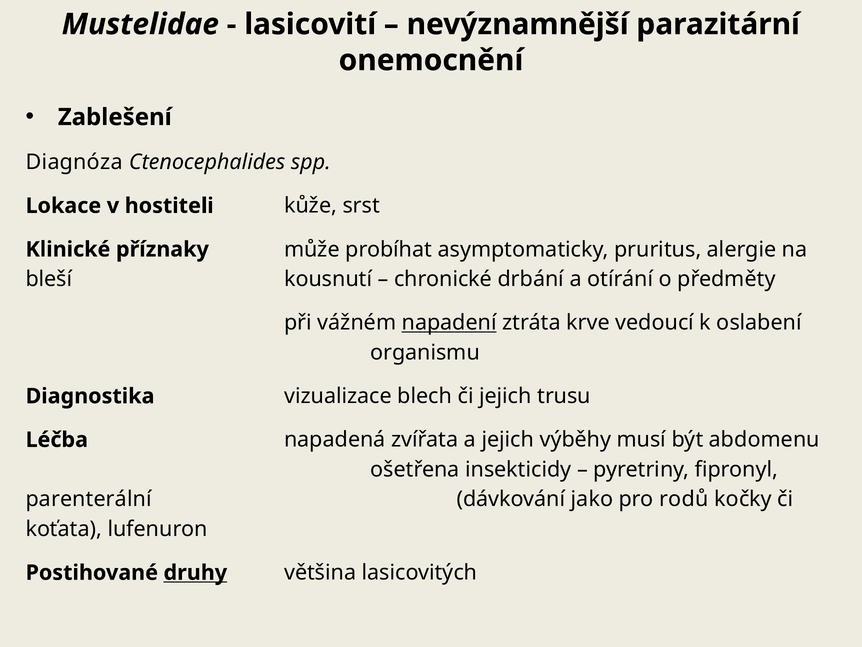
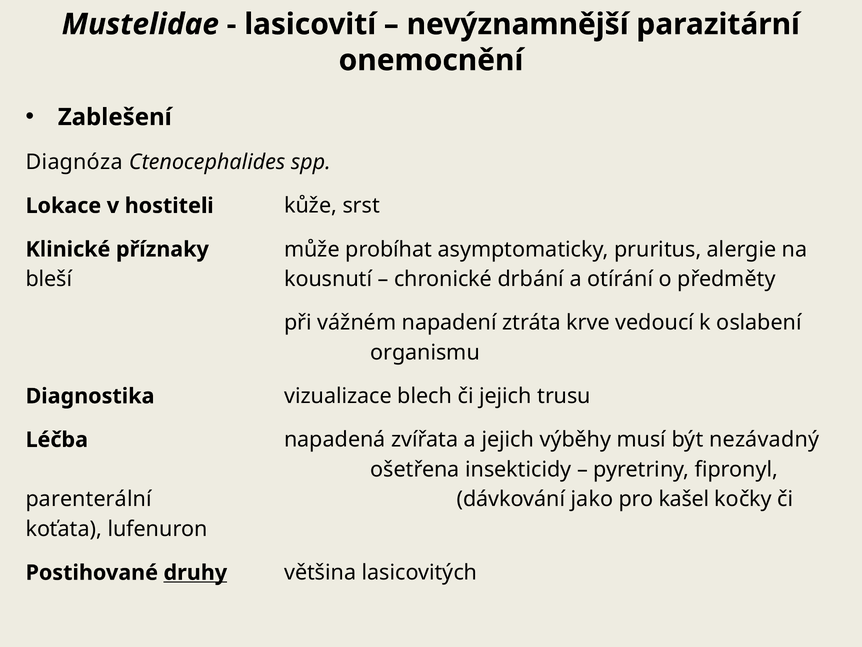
napadení underline: present -> none (449, 323)
abdomenu: abdomenu -> nezávadný (764, 439)
rodů: rodů -> kašel (684, 499)
